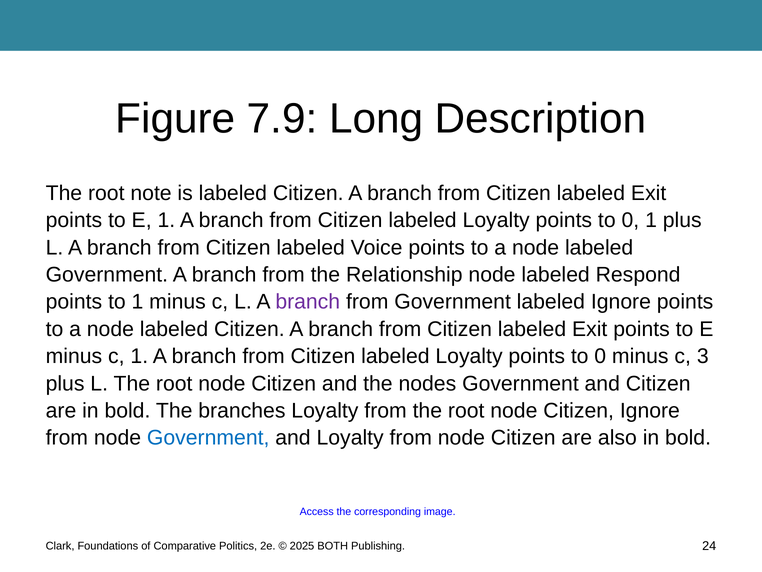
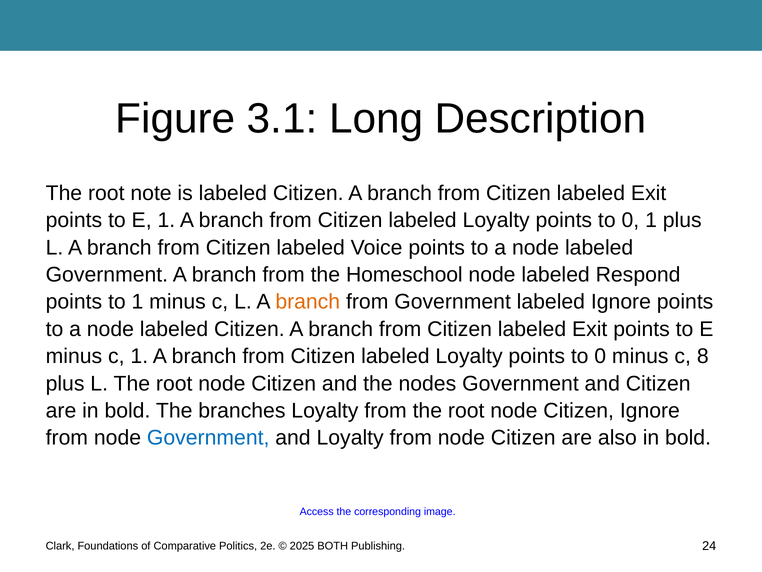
7.9: 7.9 -> 3.1 (282, 118)
Relationship: Relationship -> Homeschool (404, 275)
branch colour: purple -> orange (308, 302)
3: 3 -> 8 (703, 356)
